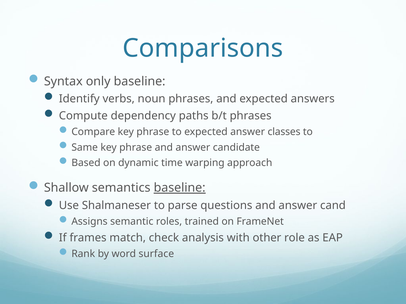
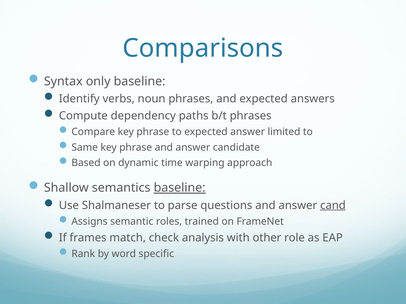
classes: classes -> limited (284, 132)
cand underline: none -> present (333, 206)
surface: surface -> specific (156, 254)
